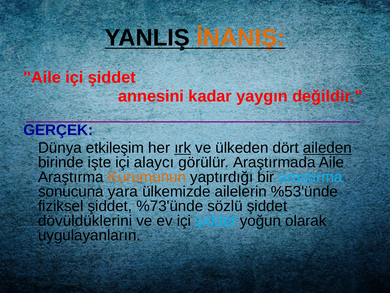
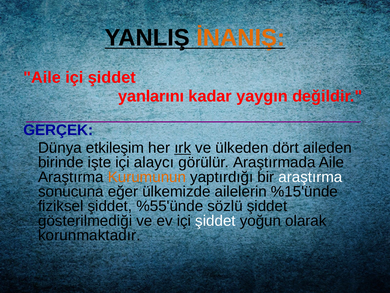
annesini: annesini -> yanlarını (151, 96)
aileden underline: present -> none (327, 148)
araştırma colour: light blue -> white (310, 177)
yara: yara -> eğer (123, 191)
%53'ünde: %53'ünde -> %15'ünde (304, 191)
%73'ünde: %73'ünde -> %55'ünde (170, 206)
dövüldüklerini: dövüldüklerini -> gösterilmediği (85, 220)
şiddet colour: light blue -> white (215, 220)
uygulayanların: uygulayanların -> korunmaktadır (89, 235)
